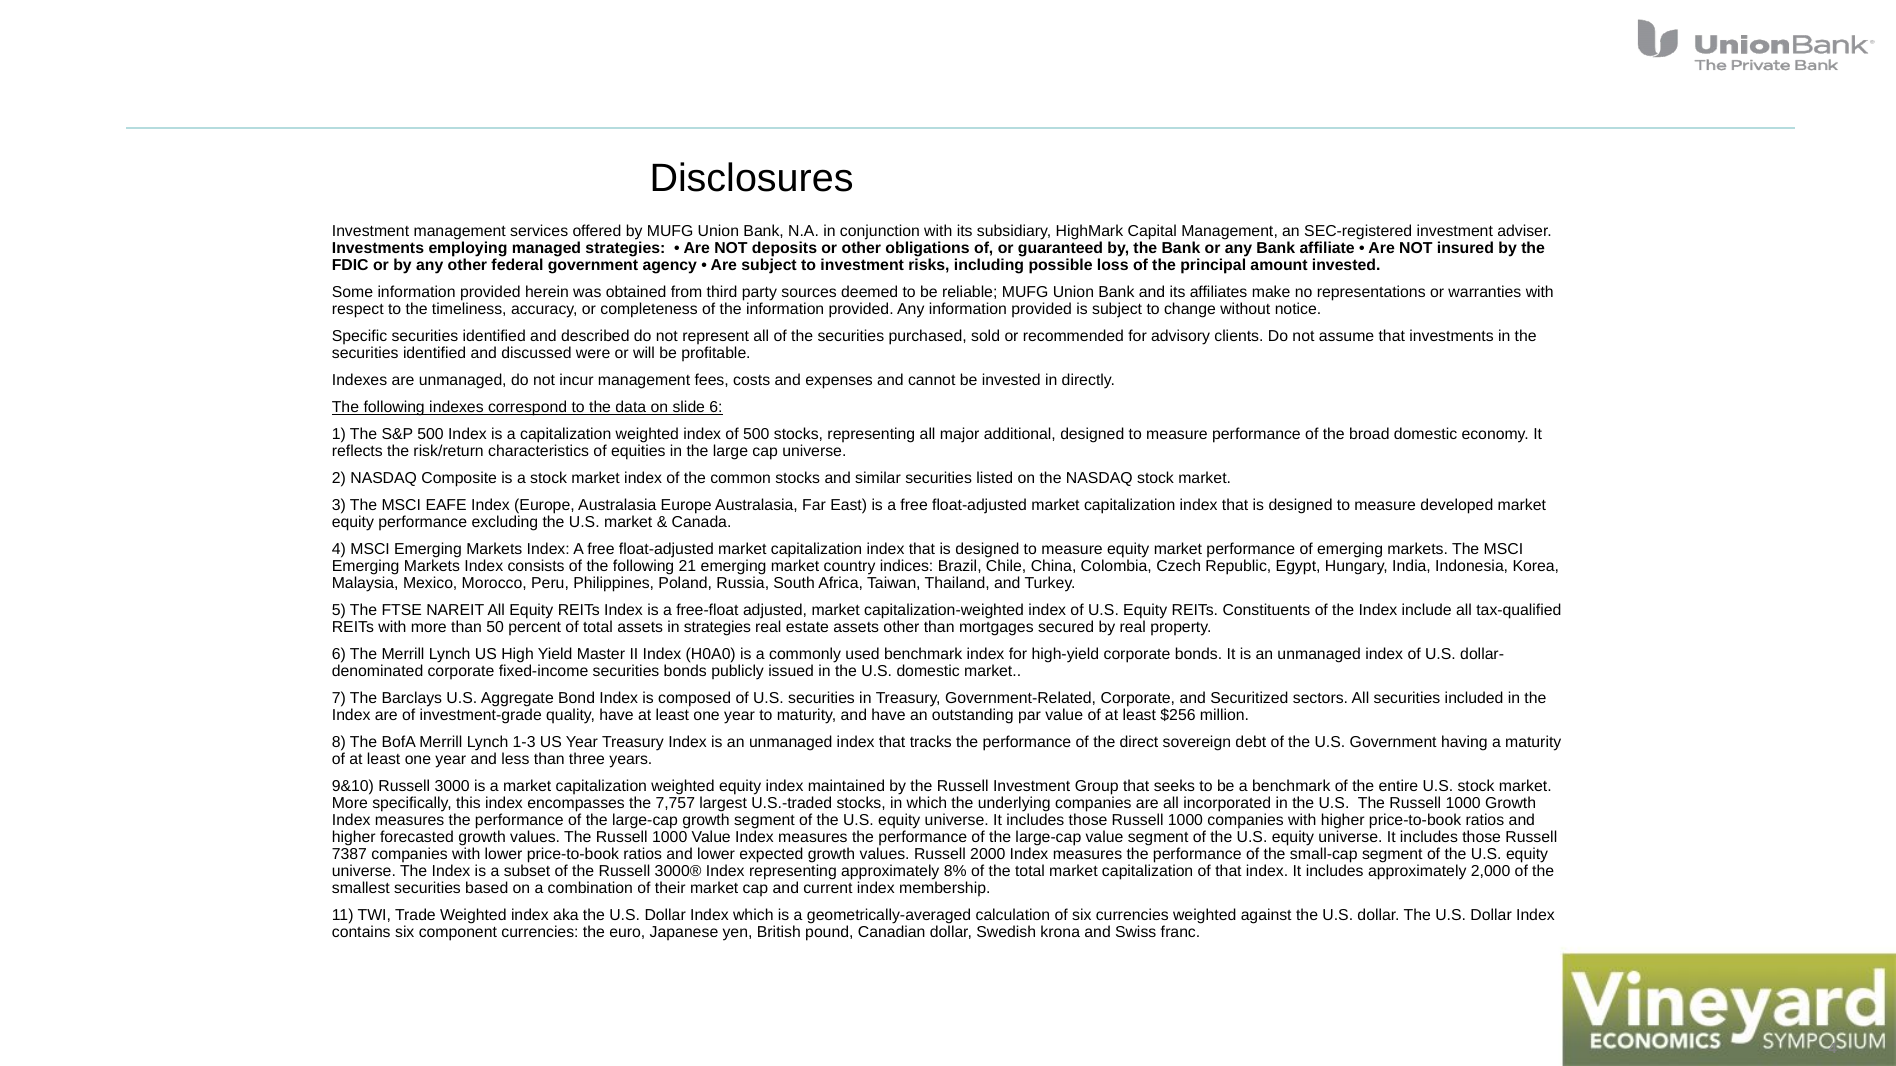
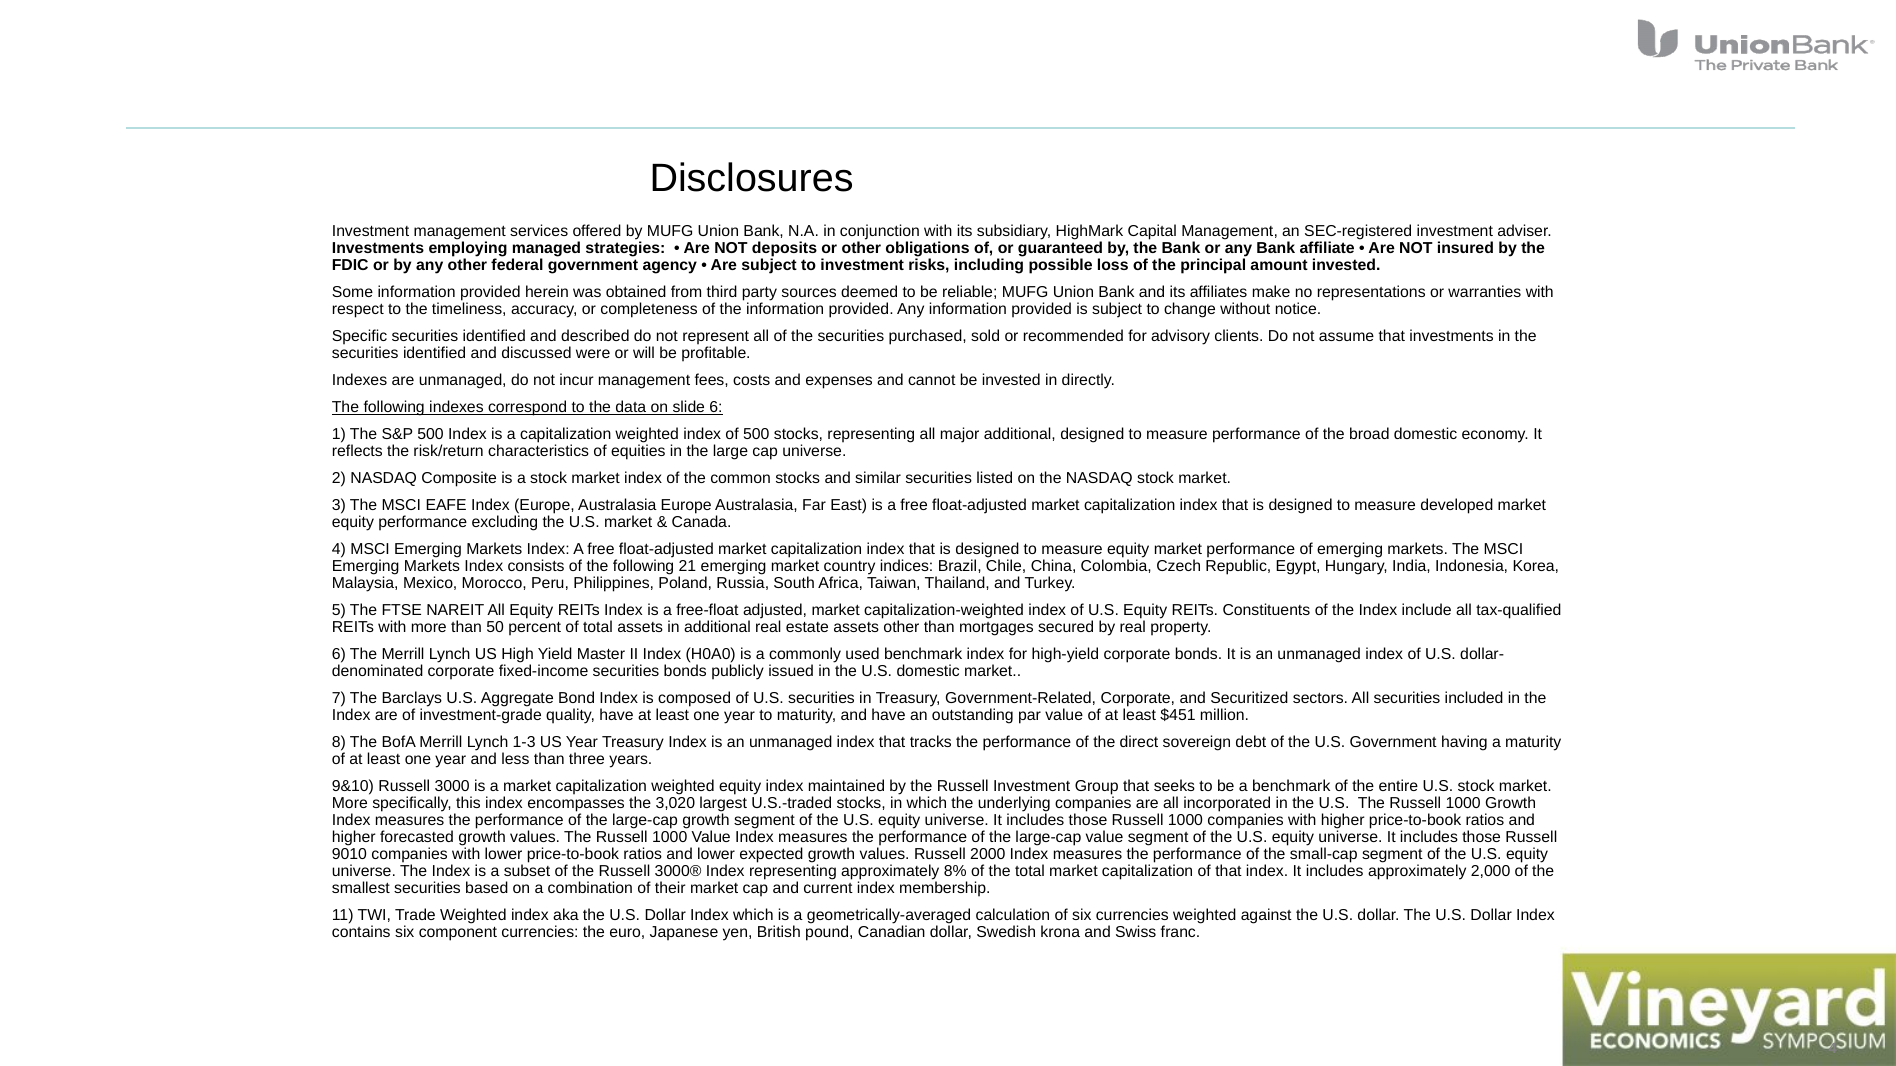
in strategies: strategies -> additional (717, 627)
$256: $256 -> $451 (1178, 715)
7,757: 7,757 -> 3,020 (675, 804)
7387: 7387 -> 9010 (349, 855)
